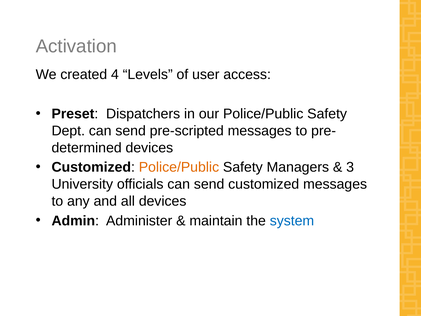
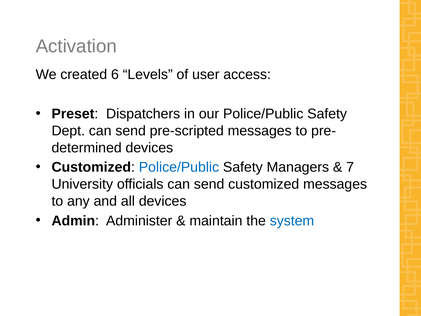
4: 4 -> 6 (115, 75)
Police/Public colour: orange -> blue (179, 167)
3: 3 -> 7 (350, 167)
